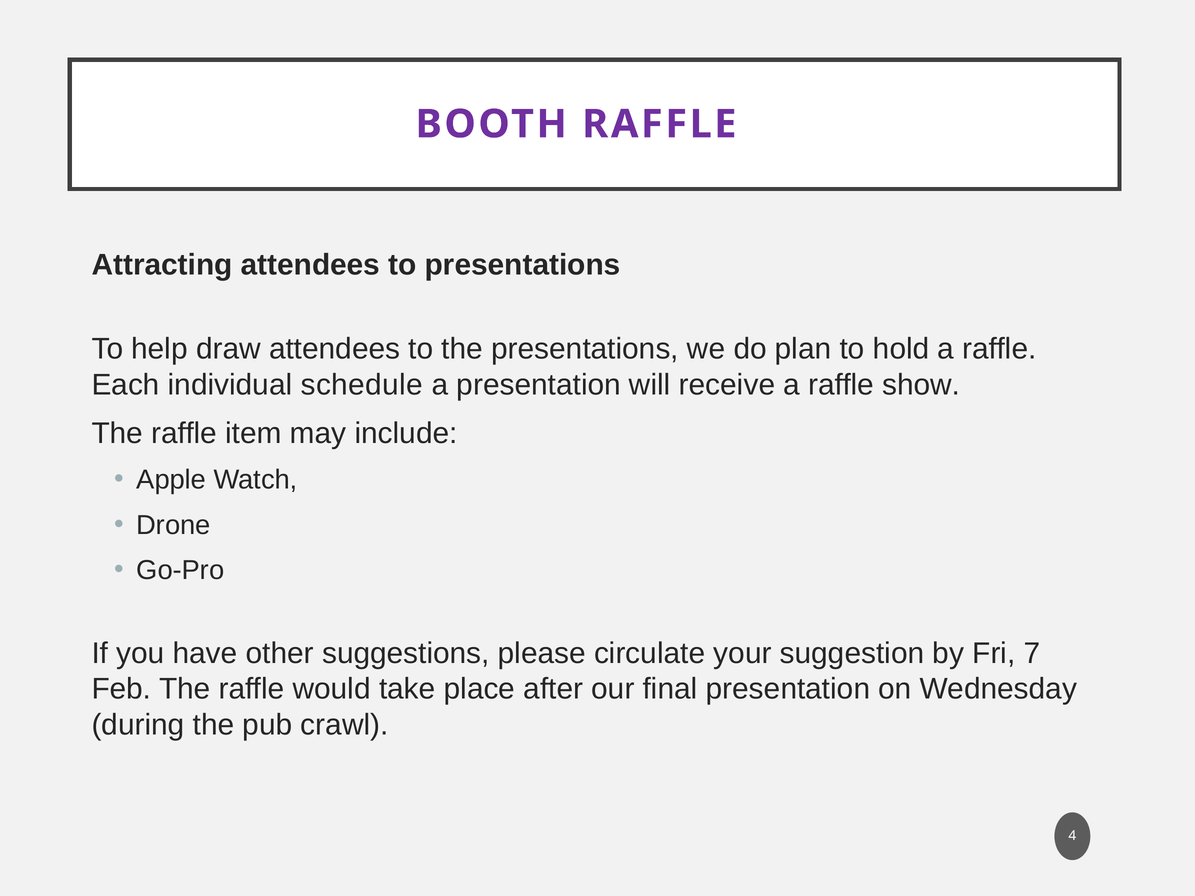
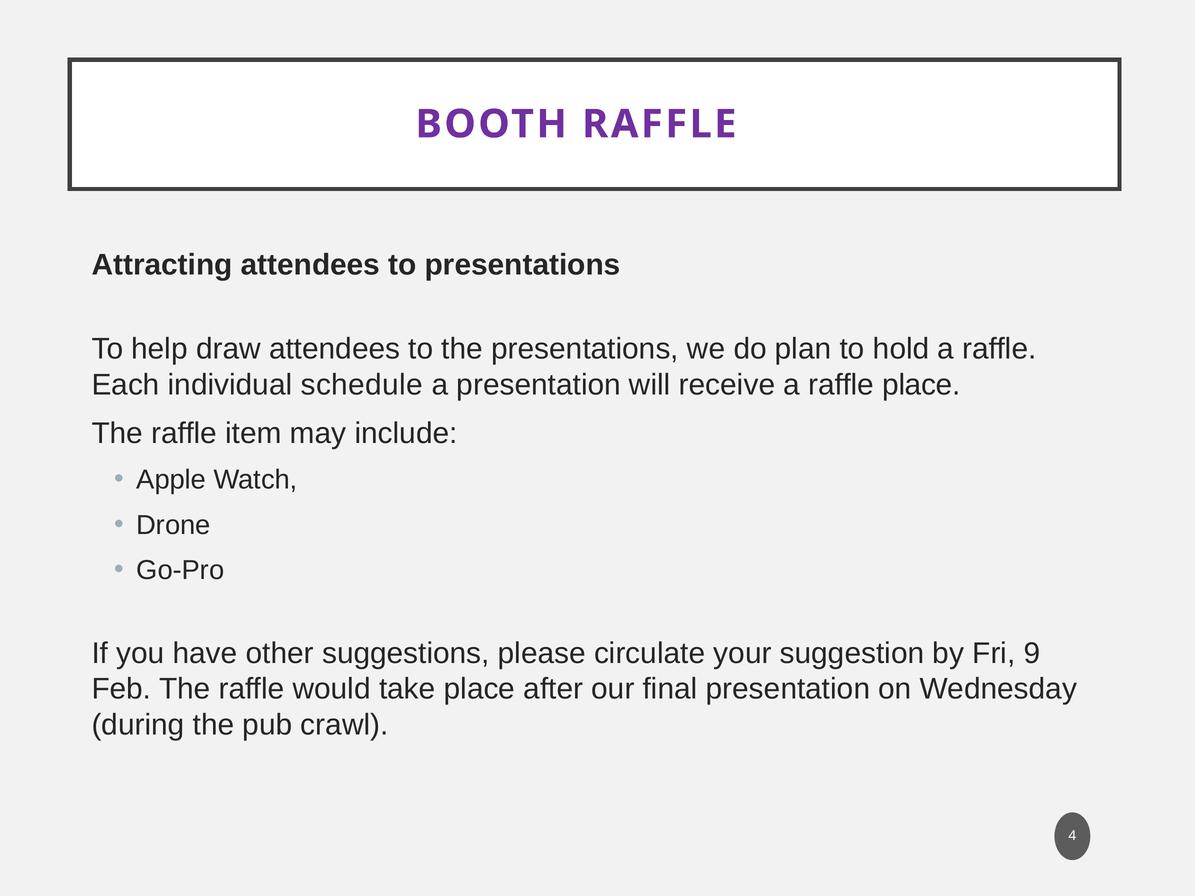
raffle show: show -> place (921, 385)
7: 7 -> 9 (1032, 653)
